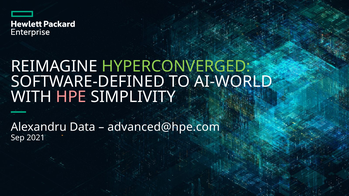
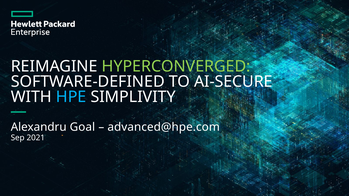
AI-WORLD: AI-WORLD -> AI-SECURE (233, 82)
HPE colour: pink -> light blue (71, 97)
Data: Data -> Goal (82, 127)
